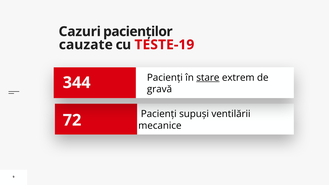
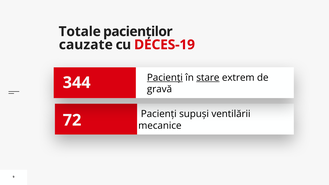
Cazuri: Cazuri -> Totale (80, 32)
TESTE-19: TESTE-19 -> DECES-19 (165, 45)
Pacienți underline: none -> present (165, 78)
